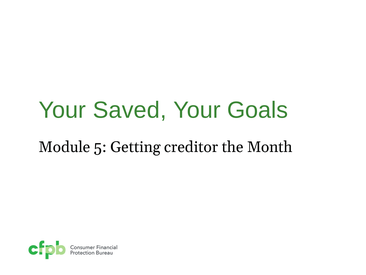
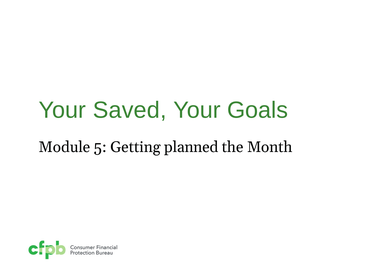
creditor: creditor -> planned (191, 147)
